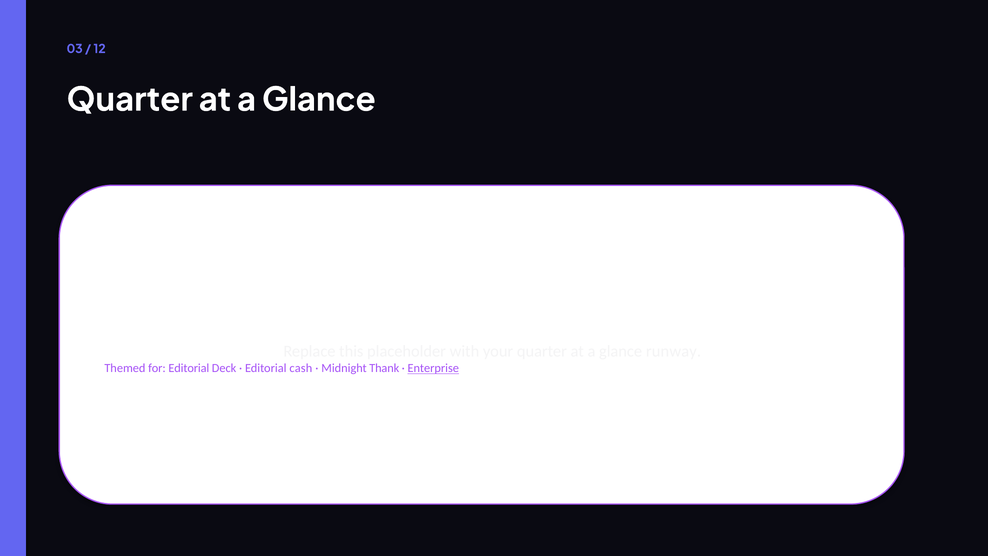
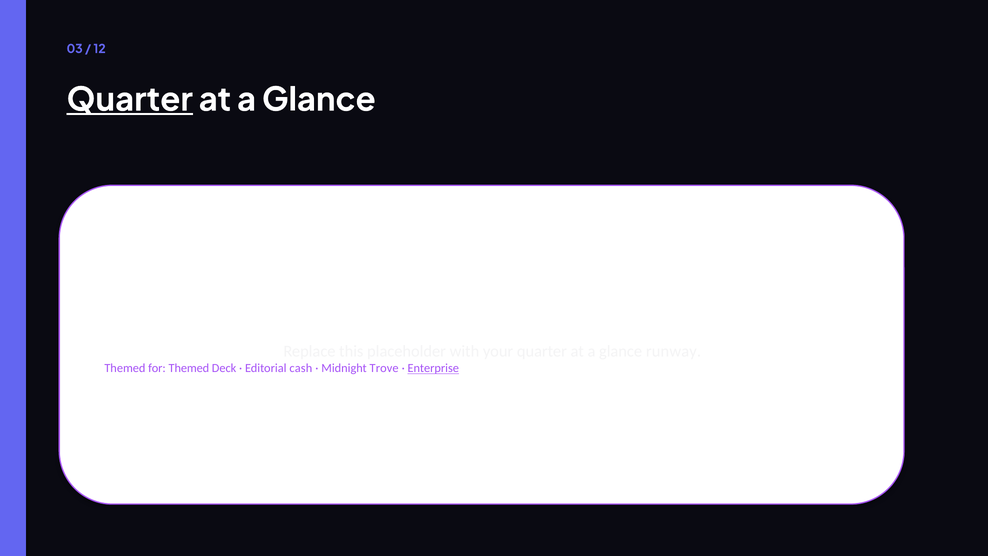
Quarter underline: none -> present (130, 100)
for Editorial: Editorial -> Themed (189, 368)
Thank: Thank -> Trove (384, 368)
